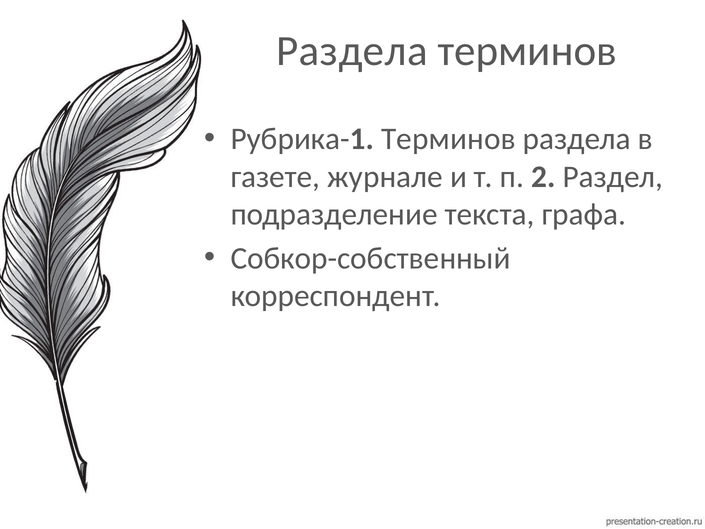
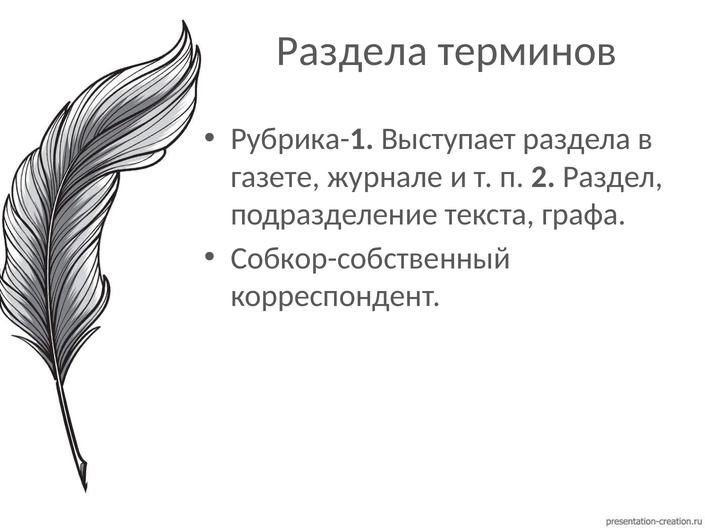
Рубрика-1 Терминов: Терминов -> Выступает (449, 139)
